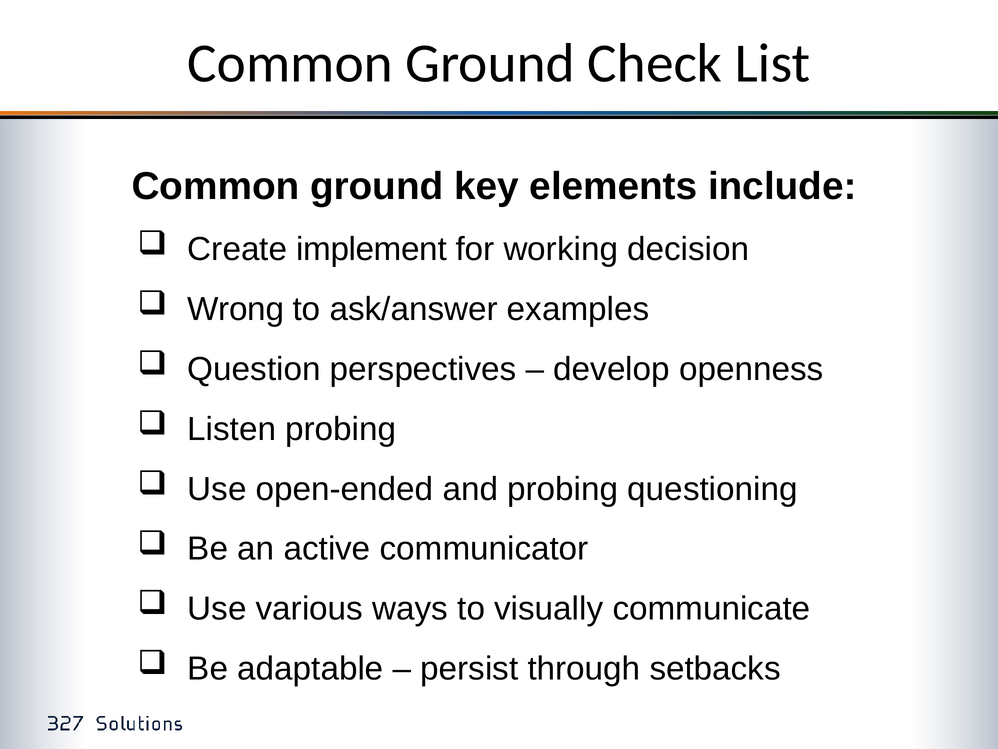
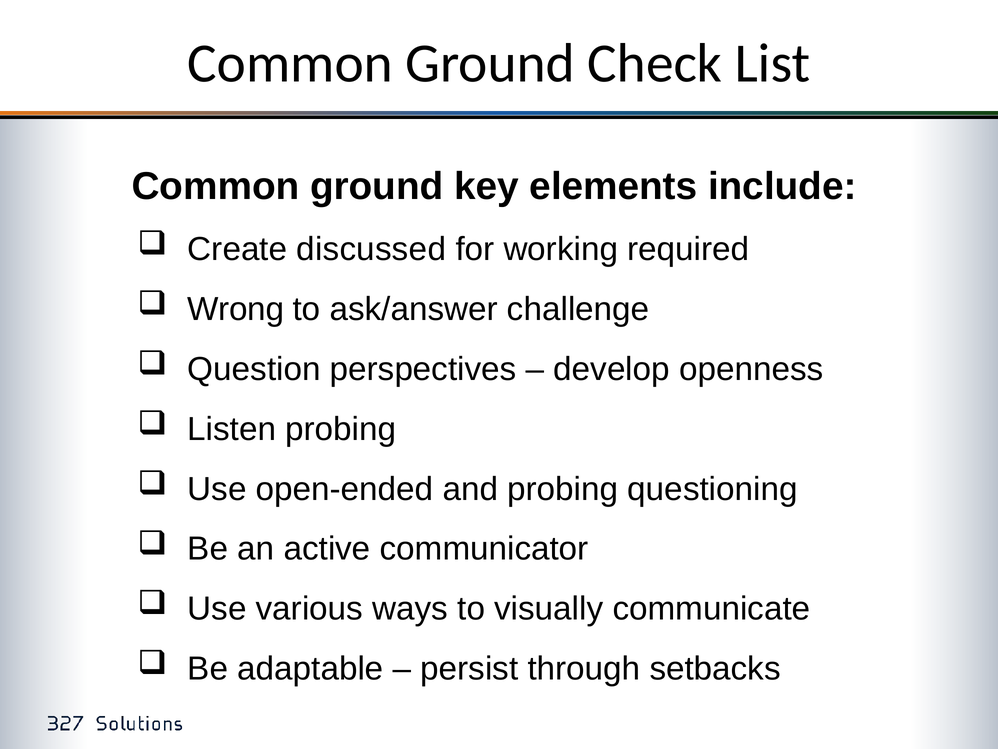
implement: implement -> discussed (371, 249)
decision: decision -> required (688, 249)
examples: examples -> challenge (578, 309)
